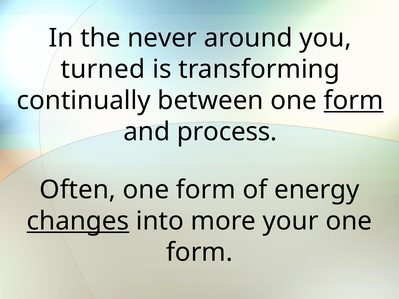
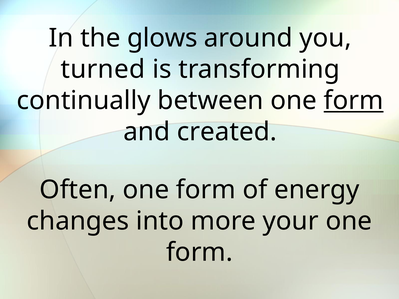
never: never -> glows (162, 38)
process: process -> created (227, 132)
changes underline: present -> none (78, 221)
